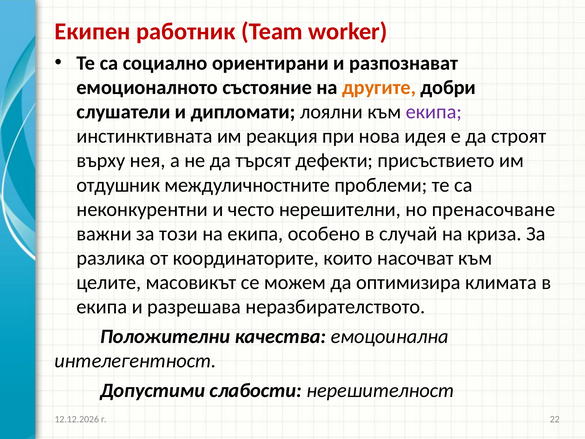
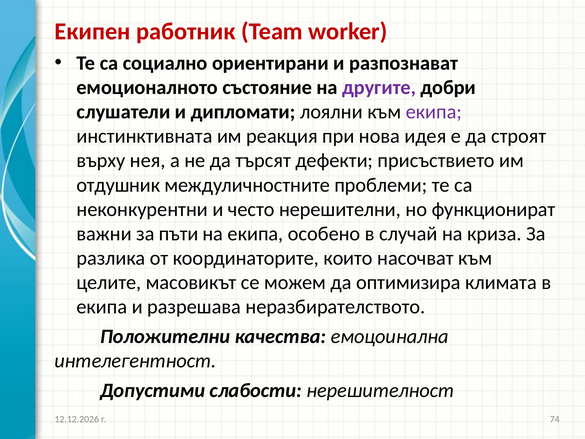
другите colour: orange -> purple (379, 87)
пренасочване: пренасочване -> функционират (494, 209)
този: този -> пъти (179, 234)
22: 22 -> 74 (555, 419)
